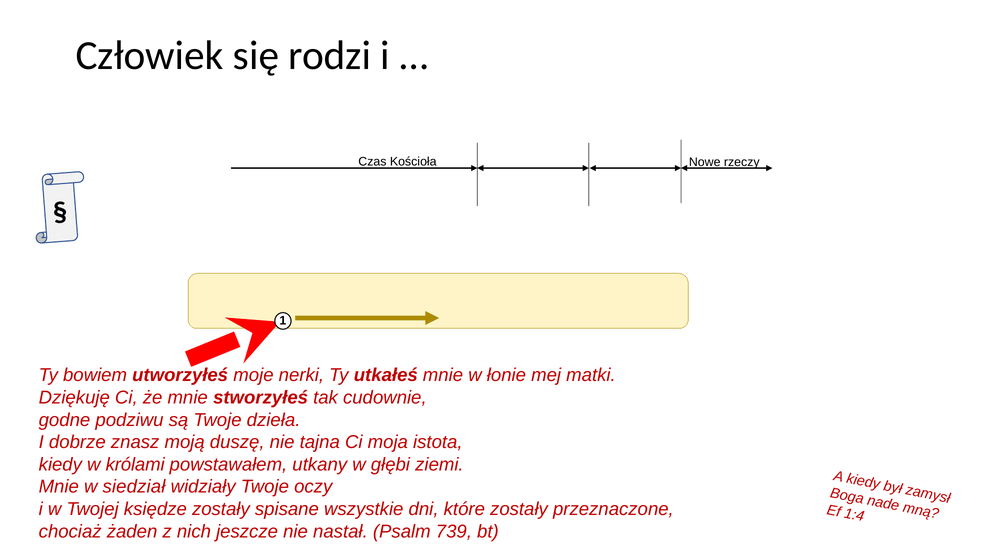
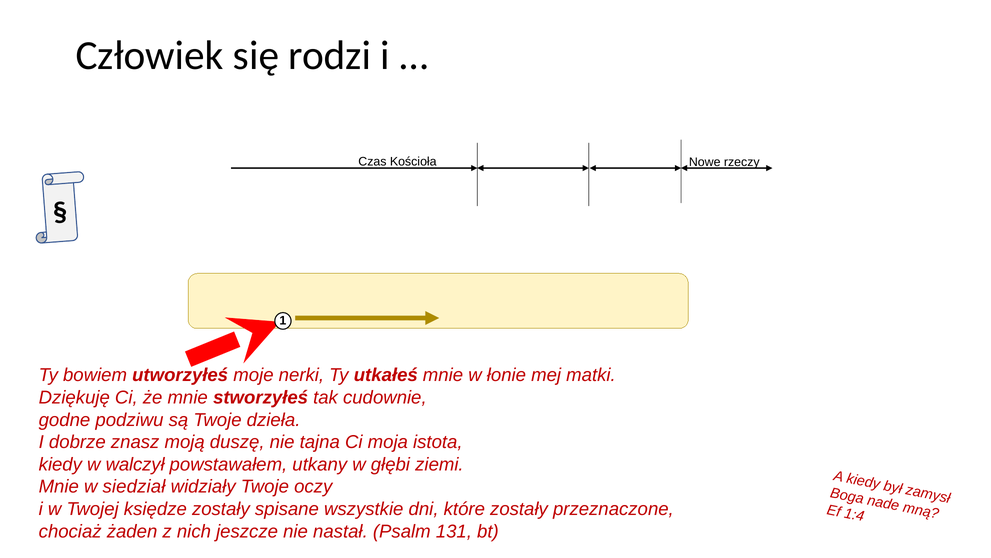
królami: królami -> walczył (135, 464)
739: 739 -> 131 (454, 531)
